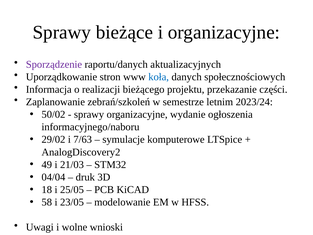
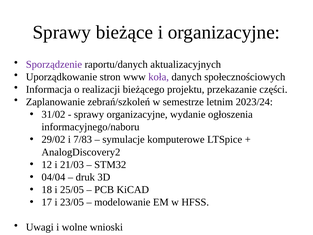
koła colour: blue -> purple (159, 77)
50/02: 50/02 -> 31/02 (53, 114)
7/63: 7/63 -> 7/83 (83, 139)
49: 49 -> 12 (47, 164)
58: 58 -> 17 (47, 202)
